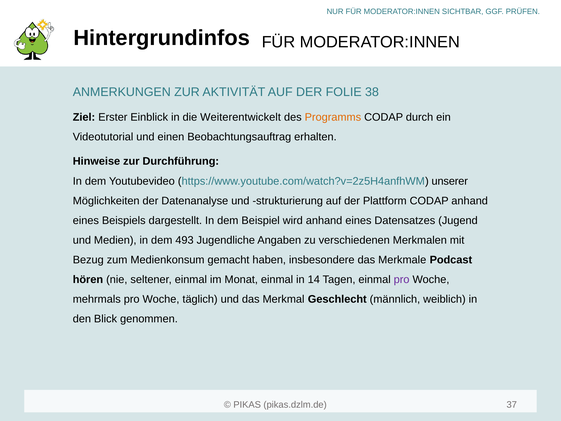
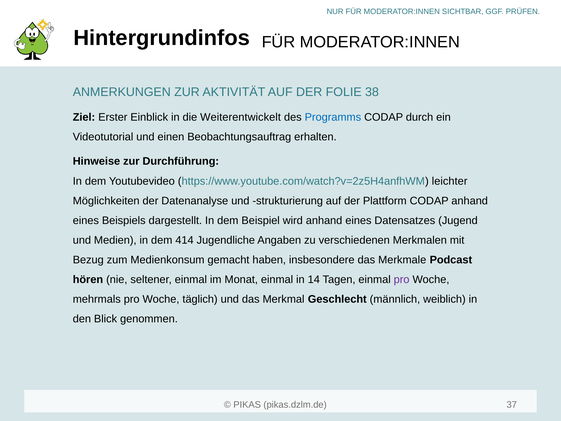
Programms colour: orange -> blue (333, 117)
unserer: unserer -> leichter (450, 181)
493: 493 -> 414 (184, 240)
